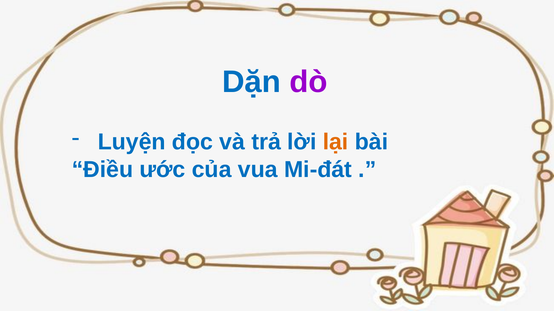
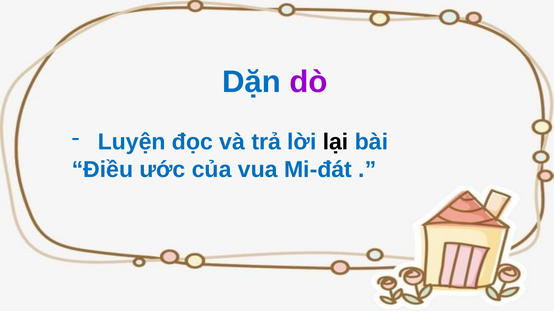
lại colour: orange -> black (336, 142)
